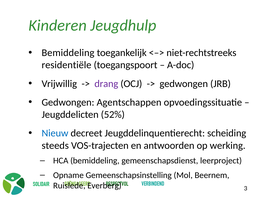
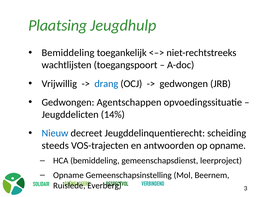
Kinderen: Kinderen -> Plaatsing (58, 25)
residentiële: residentiële -> wachtlijsten (67, 65)
drang colour: purple -> blue (106, 84)
52%: 52% -> 14% (113, 115)
op werking: werking -> opname (228, 146)
